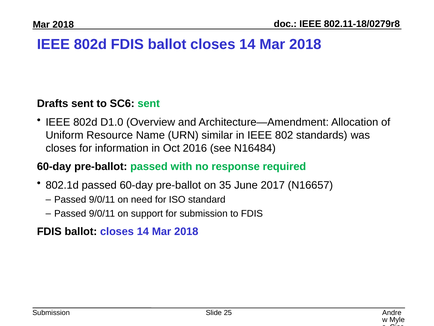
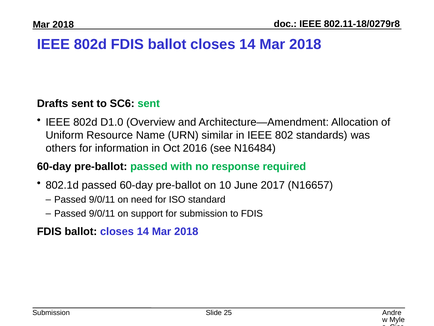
closes: closes -> others (61, 148)
35: 35 -> 10 (225, 185)
